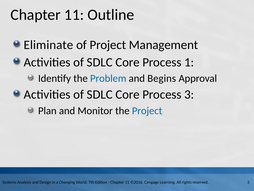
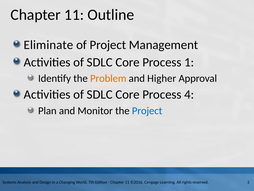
Problem colour: blue -> orange (108, 78)
Begins: Begins -> Higher (162, 78)
Process 3: 3 -> 4 (189, 94)
